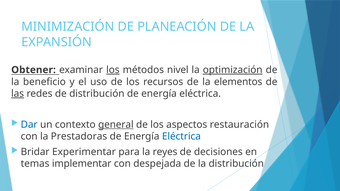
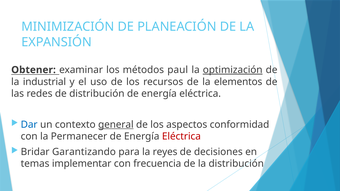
los underline: present -> none (113, 70)
nivel: nivel -> paul (178, 70)
beneficio: beneficio -> industrial (44, 82)
las underline: present -> none (18, 94)
restauración: restauración -> conformidad (239, 125)
Prestadoras: Prestadoras -> Permanecer (79, 137)
Eléctrica colour: blue -> red (181, 137)
Experimentar: Experimentar -> Garantizando (84, 152)
despejada: despejada -> frecuencia (157, 164)
